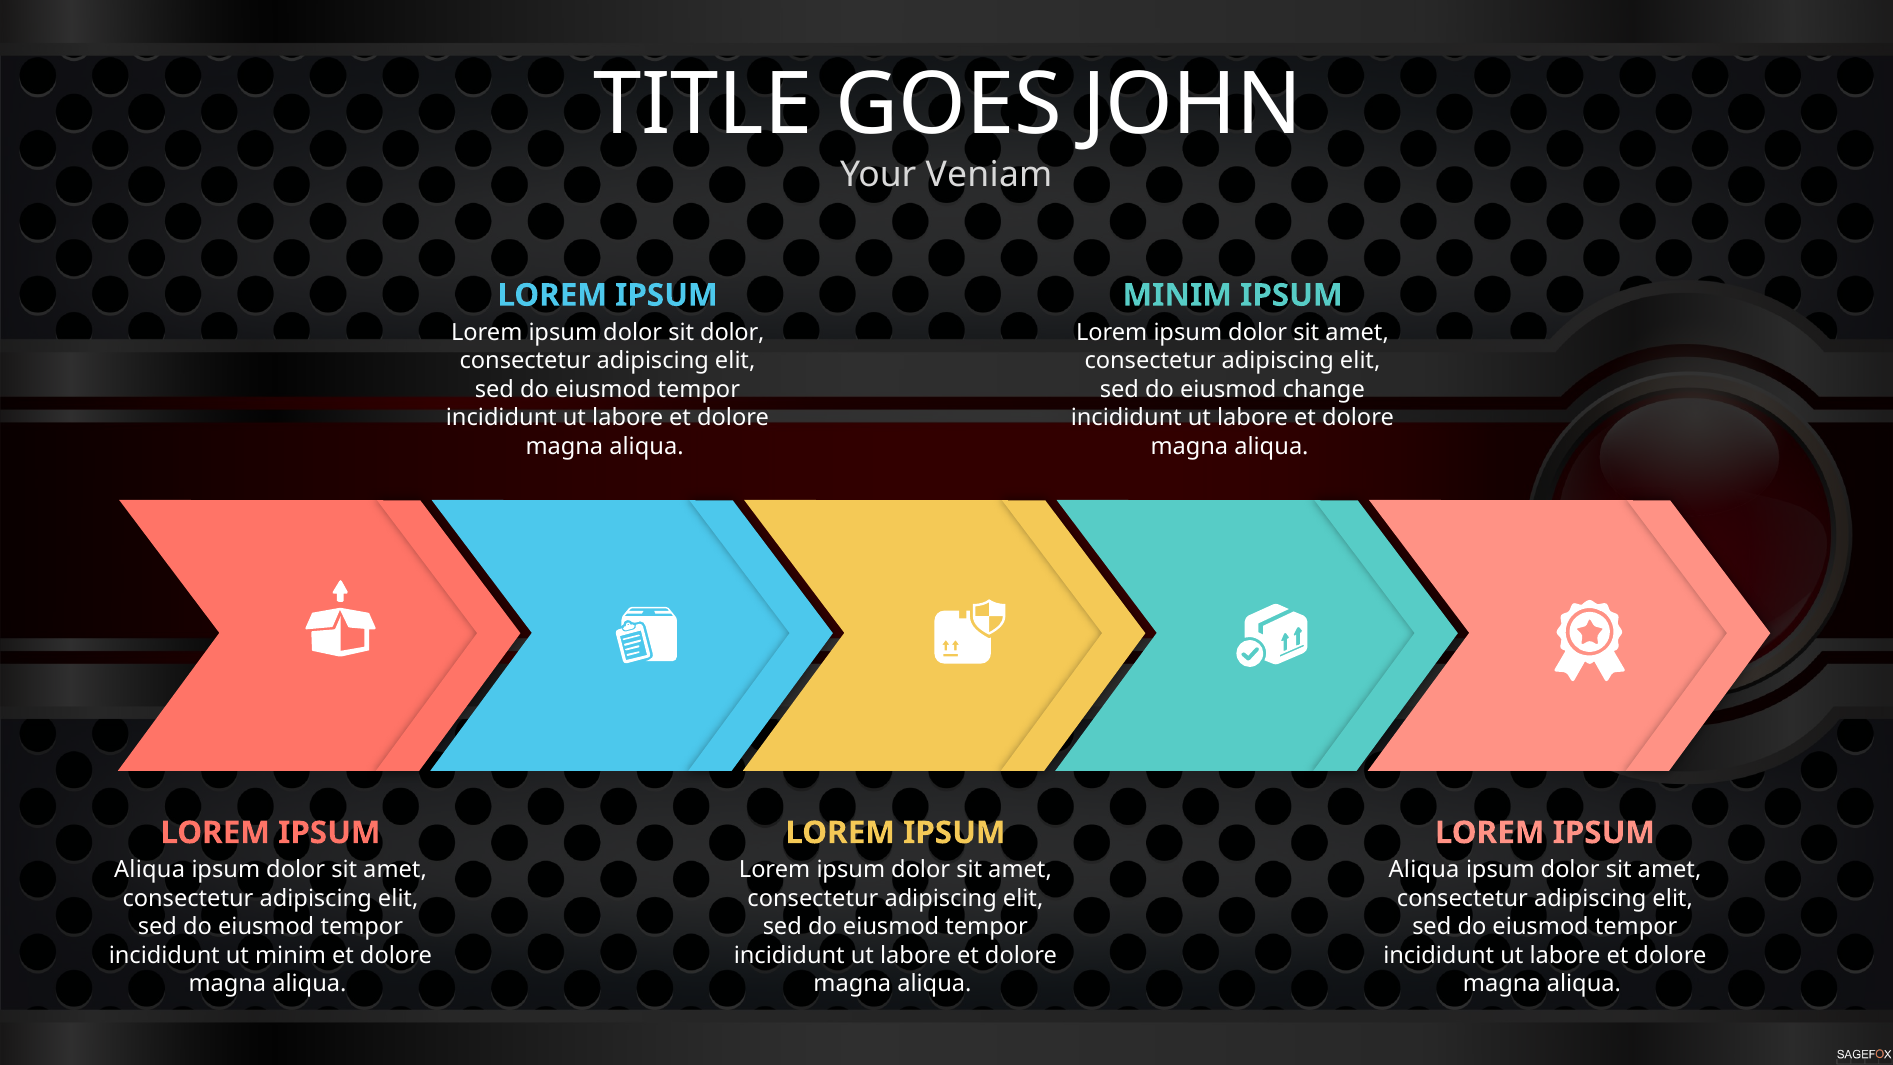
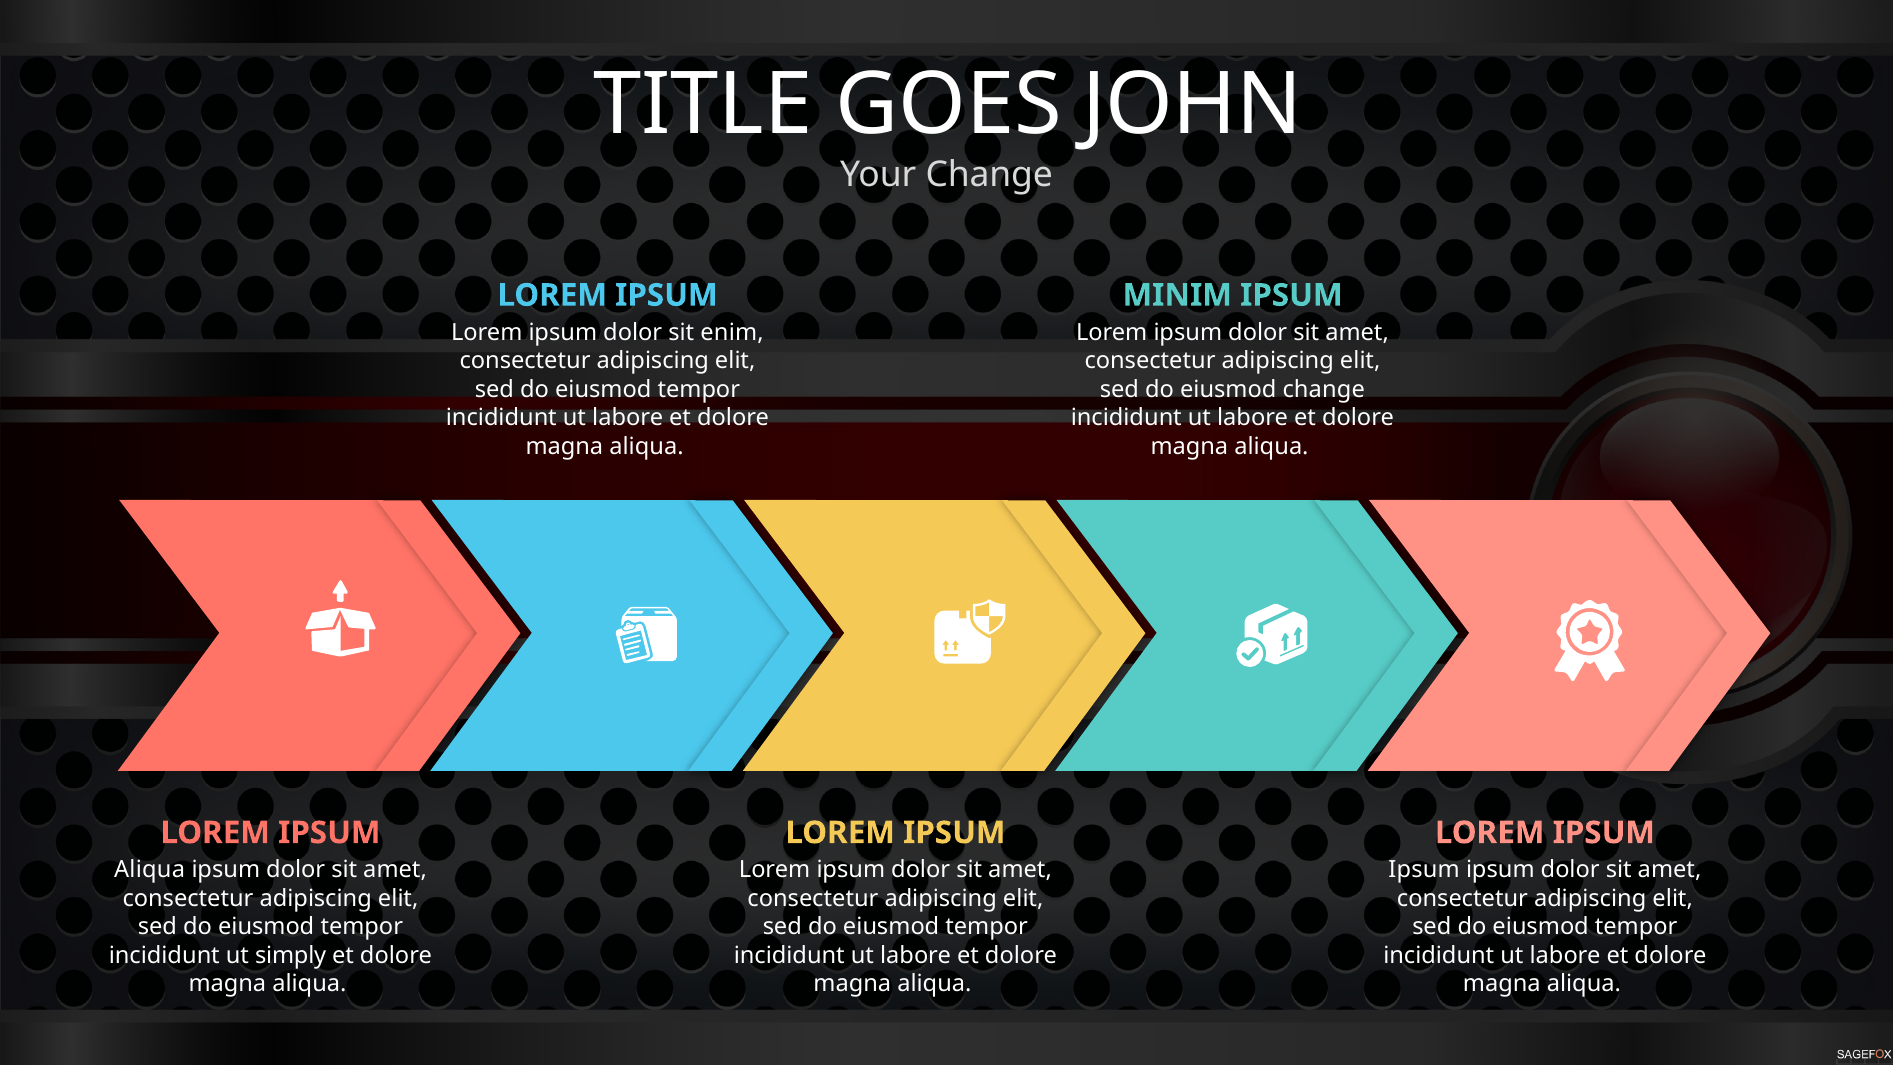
Your Veniam: Veniam -> Change (989, 175)
sit dolor: dolor -> enim (732, 333)
Aliqua: Aliqua -> Ipsum (1424, 870)
ut minim: minim -> simply (291, 955)
